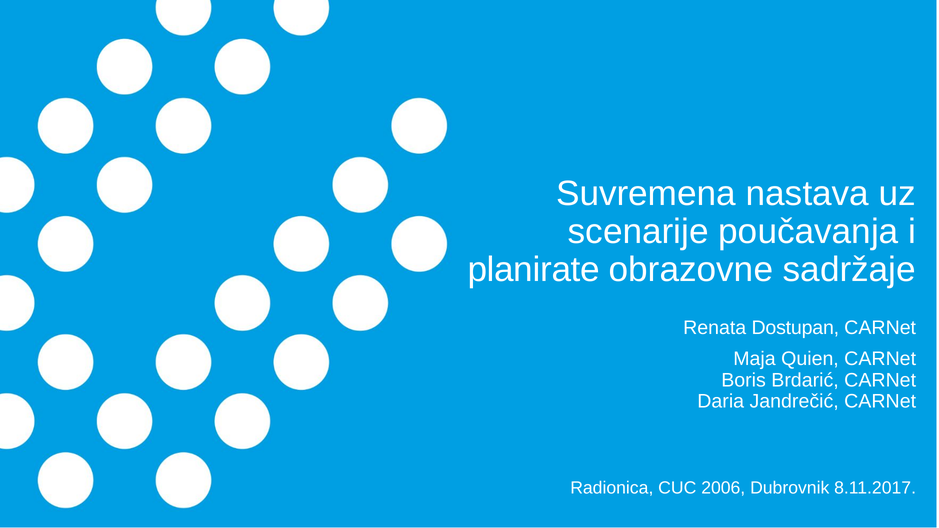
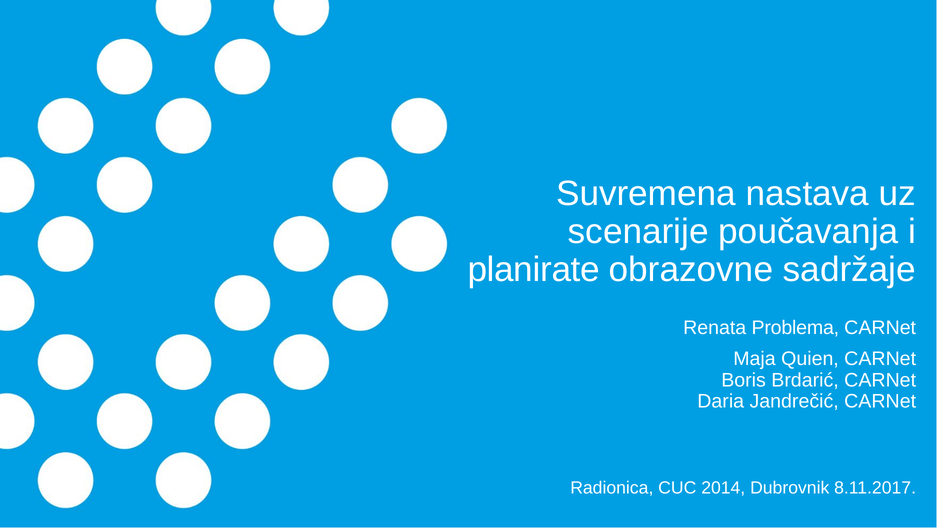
Dostupan: Dostupan -> Problema (795, 328)
2006: 2006 -> 2014 (723, 488)
